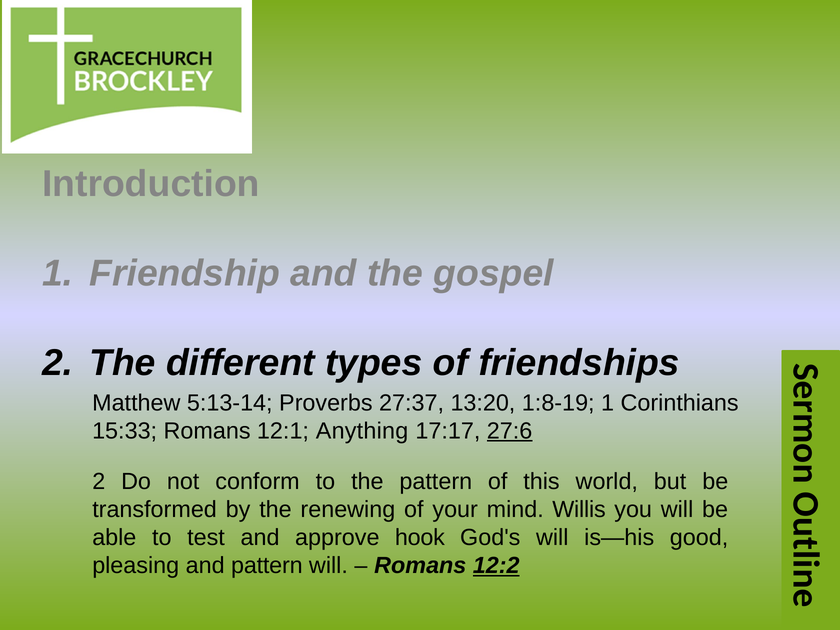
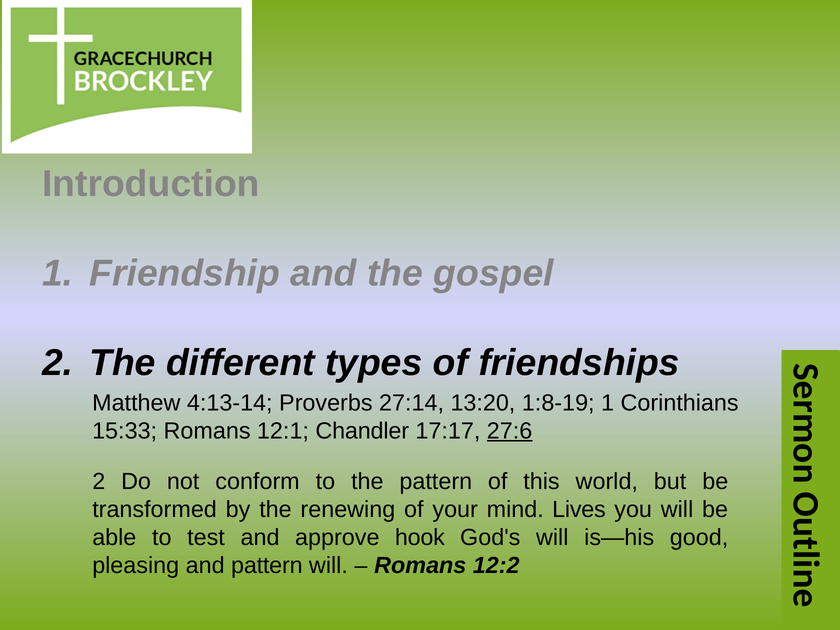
5:13-14: 5:13-14 -> 4:13-14 (230, 403)
27:37: 27:37 -> 27:14 (412, 403)
Anything: Anything -> Chandler (362, 431)
Willis: Willis -> Lives (579, 510)
12:2 underline: present -> none (496, 566)
